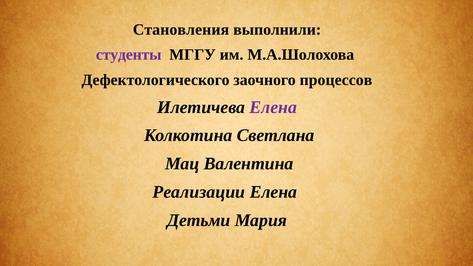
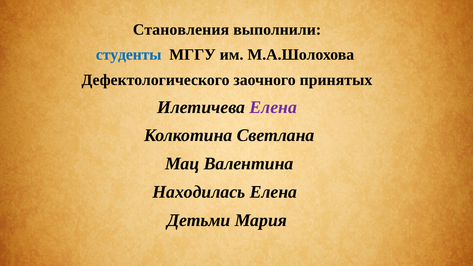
студенты colour: purple -> blue (129, 55)
процессов: процессов -> принятых (336, 80)
Реализации: Реализации -> Находилась (199, 192)
